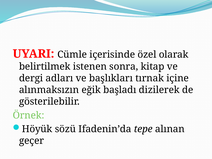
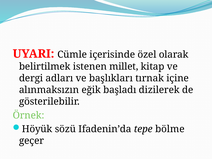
sonra: sonra -> millet (124, 67)
alınan: alınan -> bölme (170, 129)
